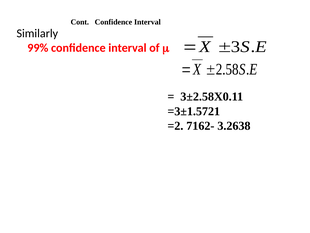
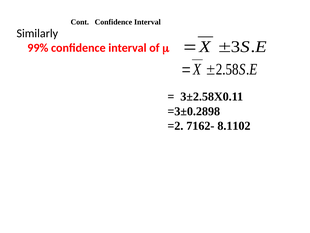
=3±1.5721: =3±1.5721 -> =3±0.2898 (194, 111)
3.2638: 3.2638 -> 8.1102 (234, 126)
